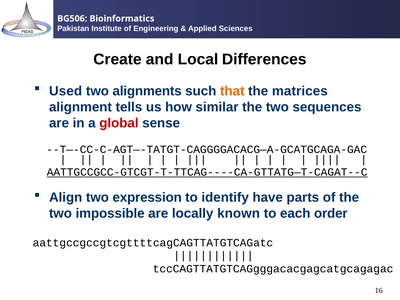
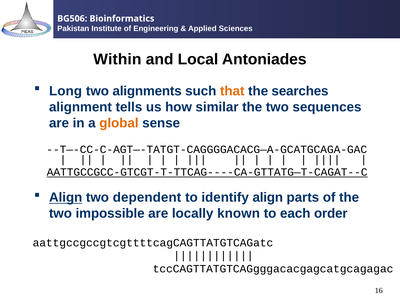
Create: Create -> Within (117, 59)
Differences: Differences -> Antoniades (264, 59)
Used: Used -> Long (66, 91)
matrices: matrices -> searches (300, 91)
global colour: red -> orange (119, 123)
Align underline: none -> present (66, 198)
expression: expression -> dependent (147, 198)
identify have: have -> align (268, 198)
